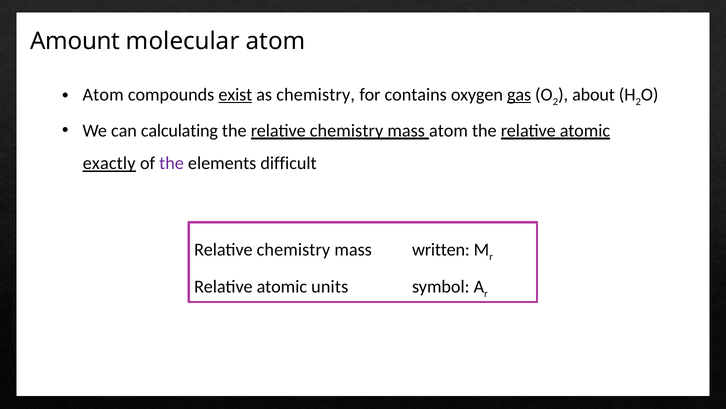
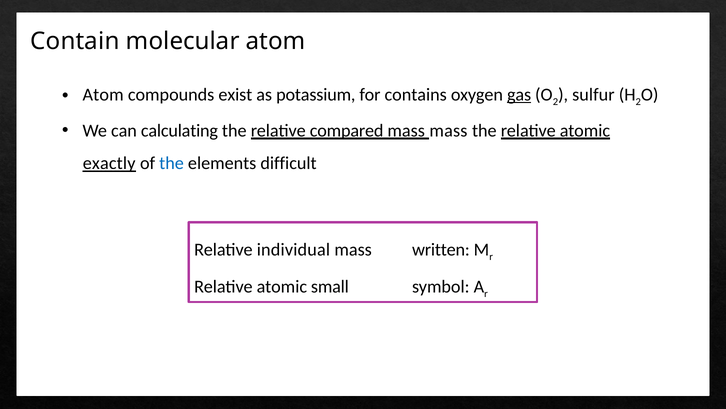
Amount: Amount -> Contain (75, 41)
exist underline: present -> none (235, 95)
as chemistry: chemistry -> potassium (316, 95)
about: about -> sulfur (593, 95)
the relative chemistry: chemistry -> compared (347, 130)
mass atom: atom -> mass (448, 130)
the colour: purple -> blue (172, 163)
chemistry: chemistry -> individual (293, 249)
units: units -> small (330, 286)
